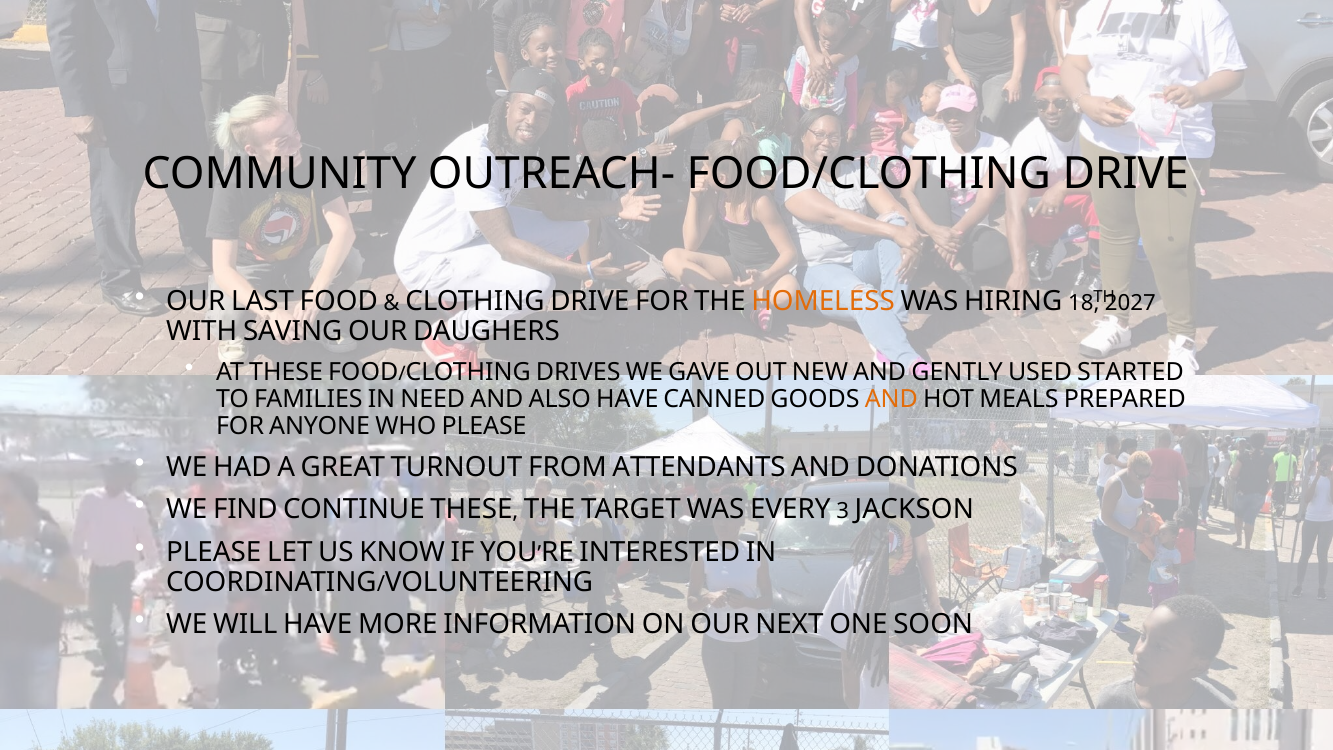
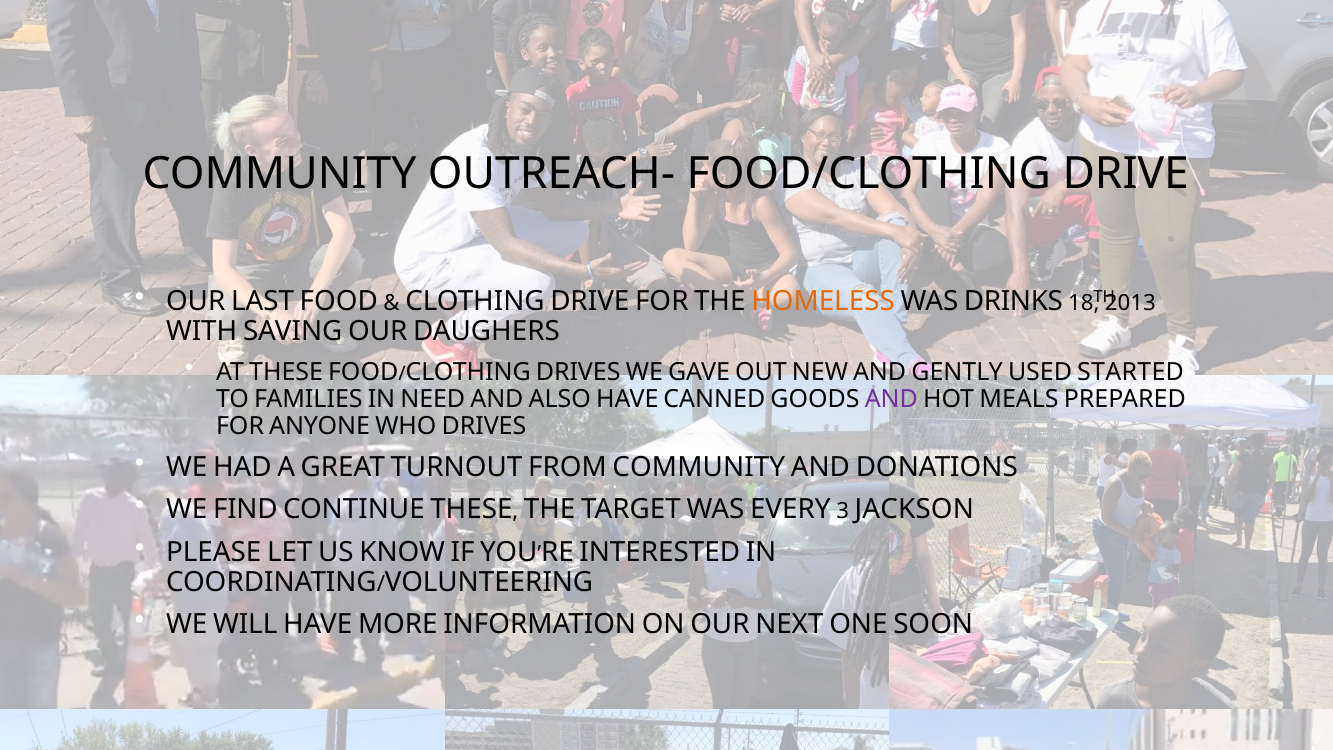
HIRING: HIRING -> DRINKS (1013, 302)
2027: 2027 -> 2013 (1130, 303)
AND colour: orange -> purple (891, 399)
WHO PLEASE: PLEASE -> DRIVES (484, 426)
FROM ATTENDANTS: ATTENDANTS -> COMMUNITY (699, 467)
